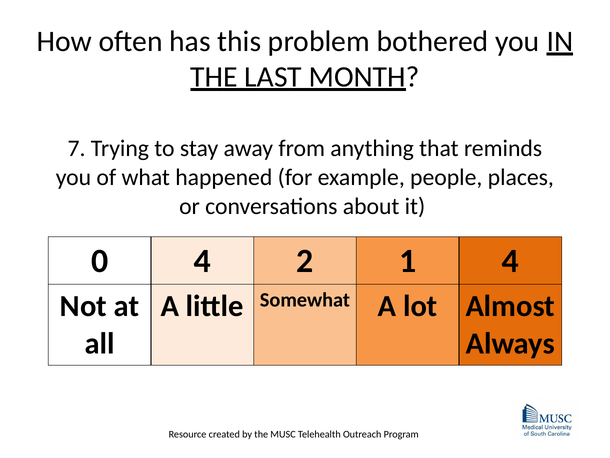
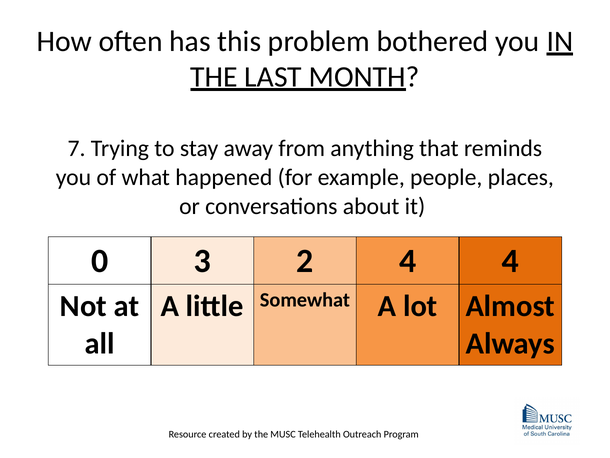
0 4: 4 -> 3 (202, 261)
2 1: 1 -> 4 (408, 261)
